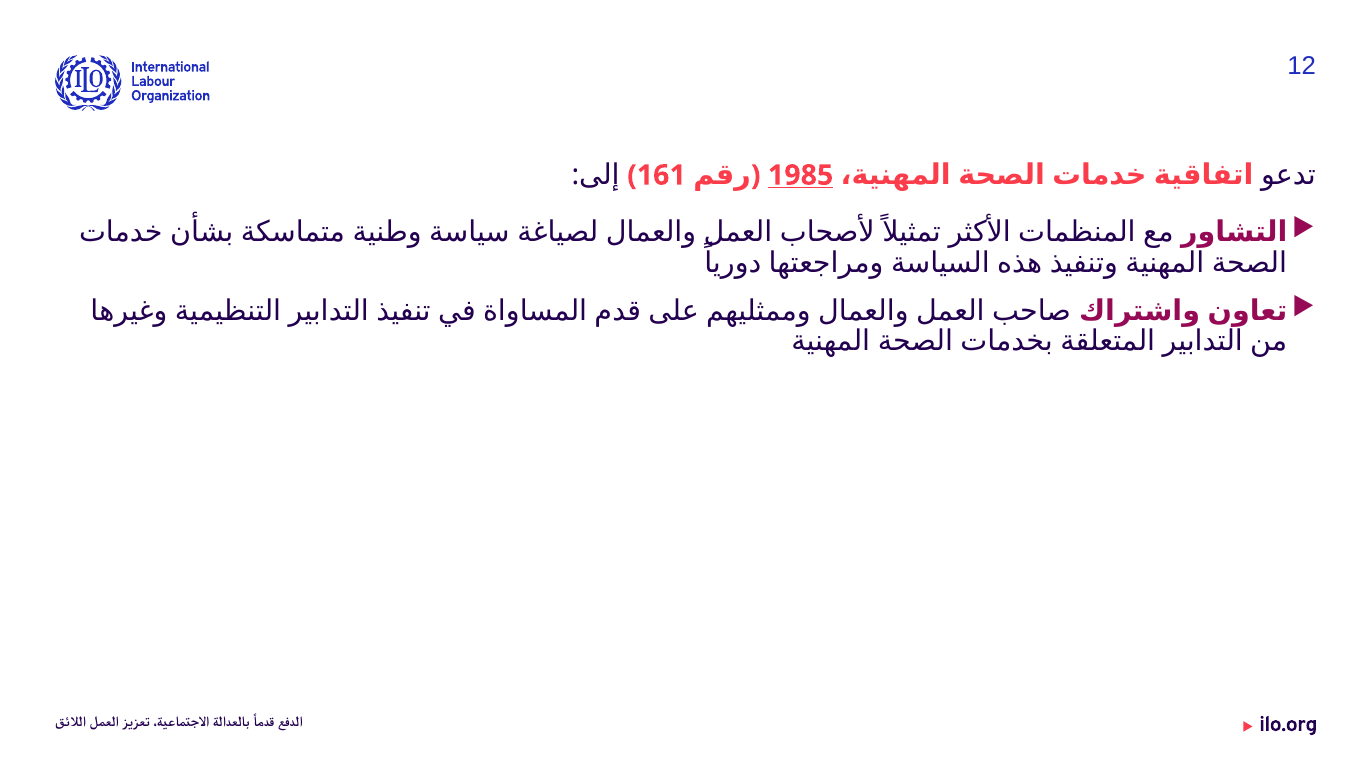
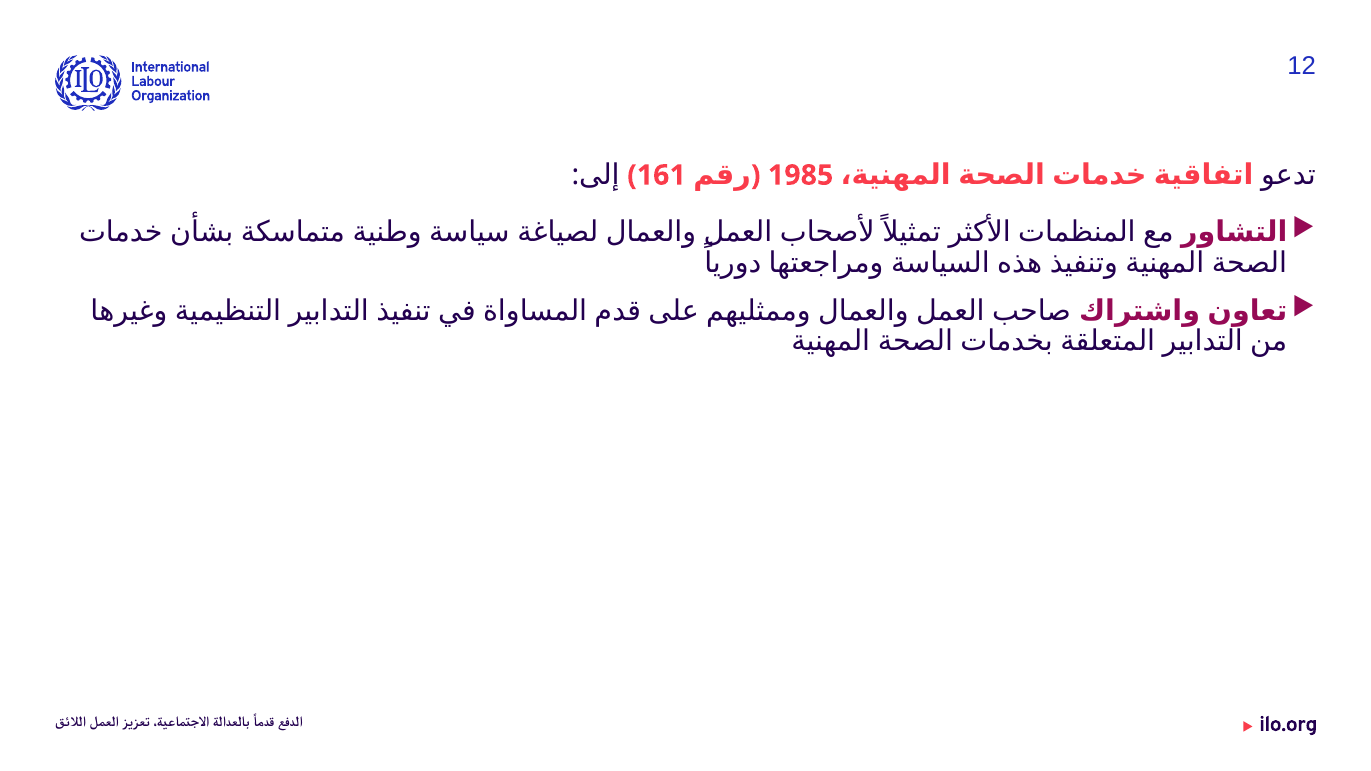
1985 underline: present -> none (801, 175)
